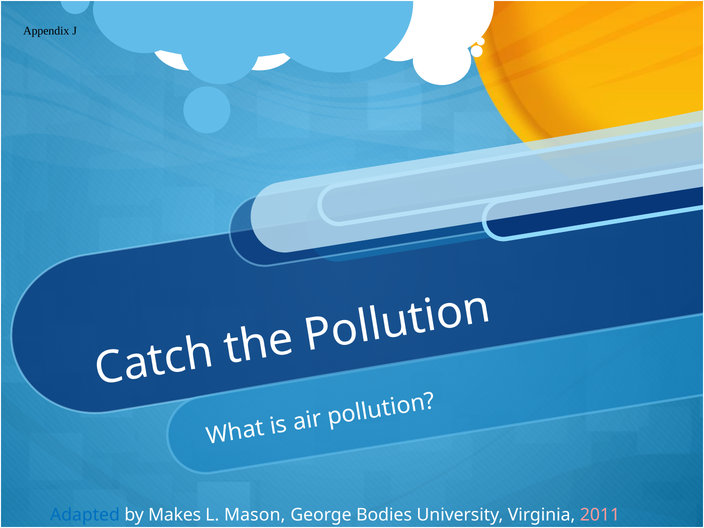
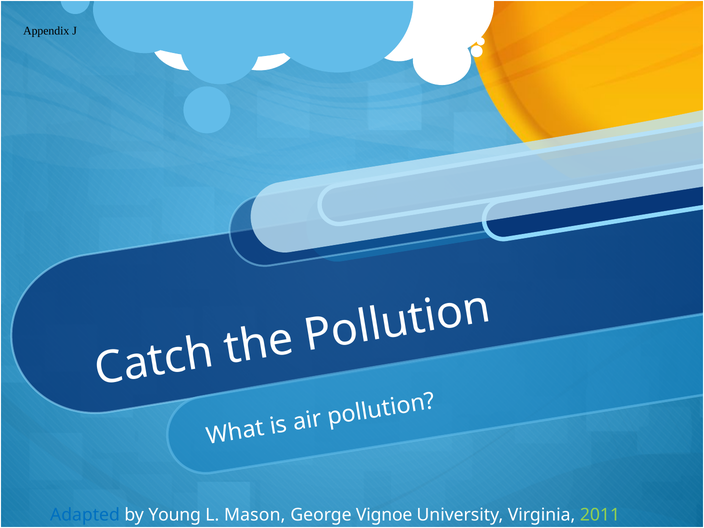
Makes: Makes -> Young (175, 515)
Bodies: Bodies -> Vignoe (384, 515)
2011 colour: pink -> light green (600, 515)
